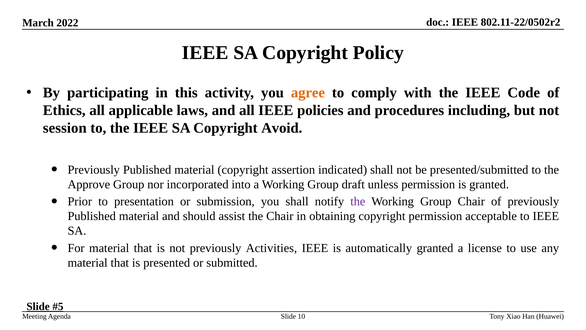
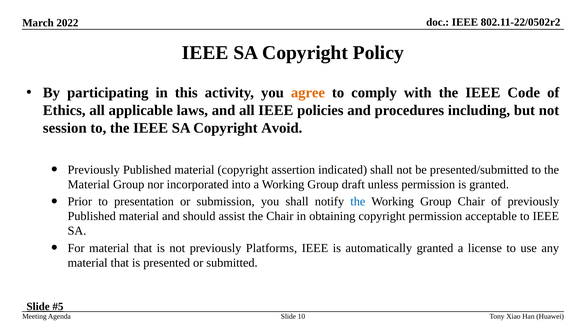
Approve: Approve -> Material (89, 184)
the colour: purple -> blue (358, 201)
Activities: Activities -> Platforms (272, 248)
